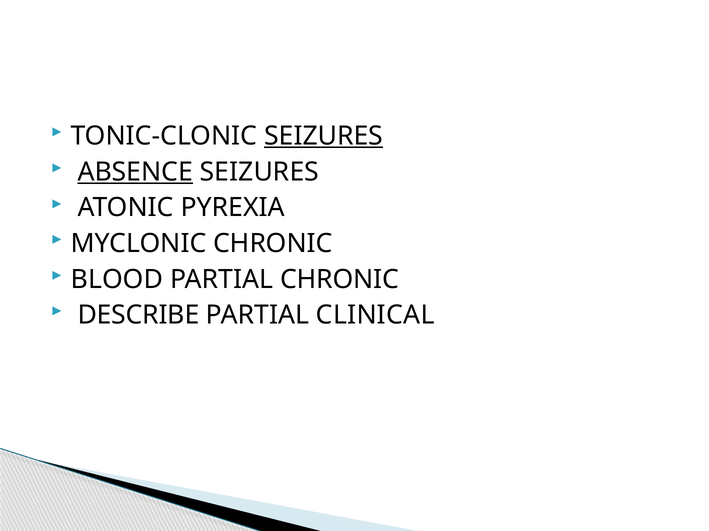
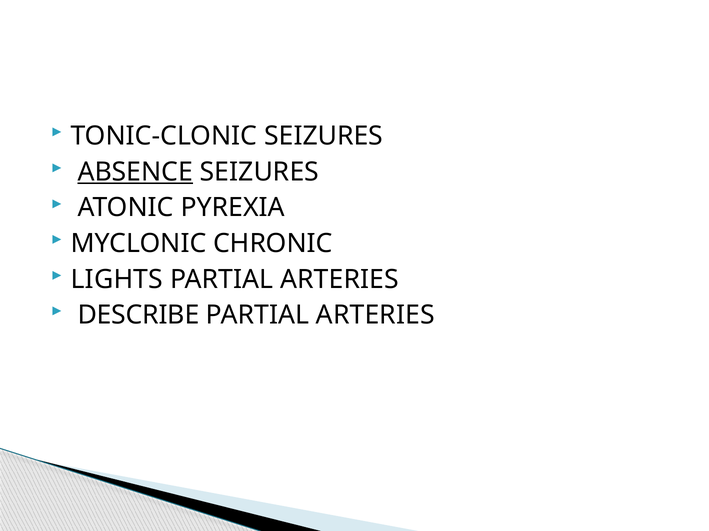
SEIZURES underline: present -> none (324, 136)
BLOOD: BLOOD -> LIGHTS (117, 280)
CHRONIC: CHRONIC -> ARTERIES (339, 280)
CLINICAL: CLINICAL -> ARTERIES (375, 316)
